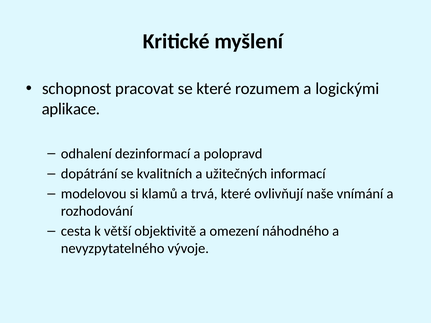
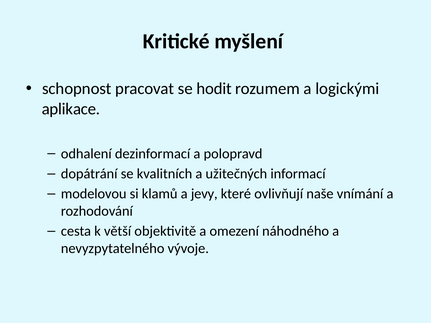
se které: které -> hodit (214, 89)
trvá: trvá -> jevy (204, 194)
